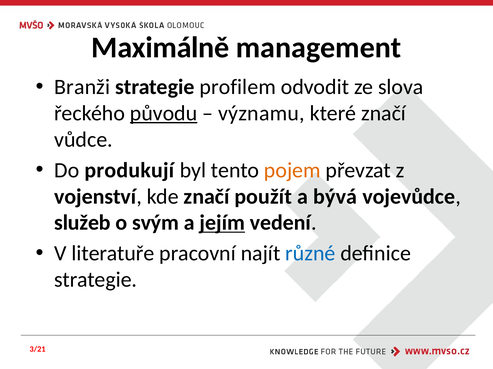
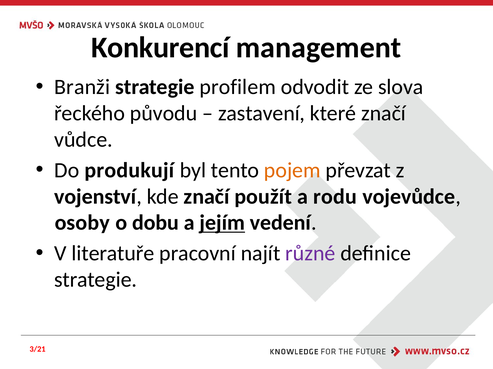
Maximálně: Maximálně -> Konkurencí (160, 48)
původu underline: present -> none (164, 114)
významu: významu -> zastavení (262, 114)
bývá: bývá -> rodu (335, 197)
služeb: služeb -> osoby (82, 223)
svým: svým -> dobu (156, 223)
různé colour: blue -> purple (310, 254)
